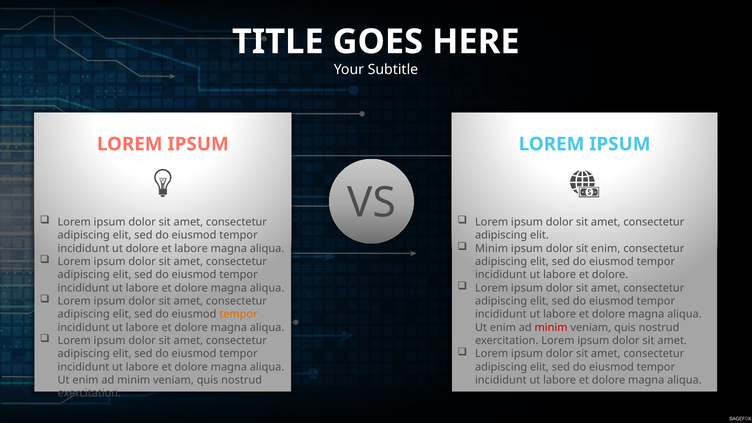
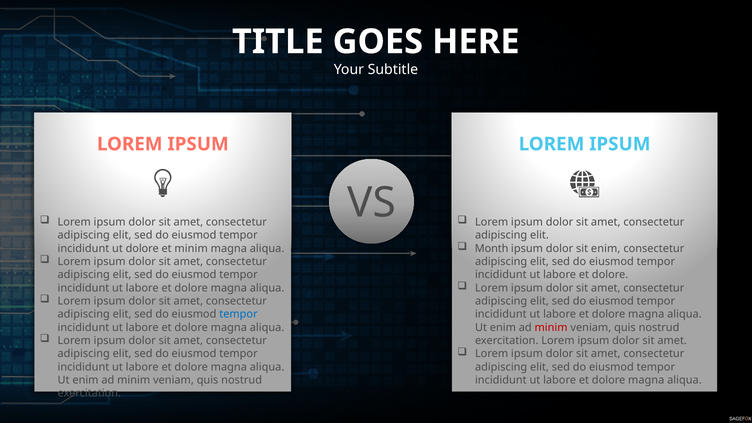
Minim: Minim -> Month (492, 248)
et labore: labore -> minim (191, 248)
tempor colour: orange -> blue (238, 314)
